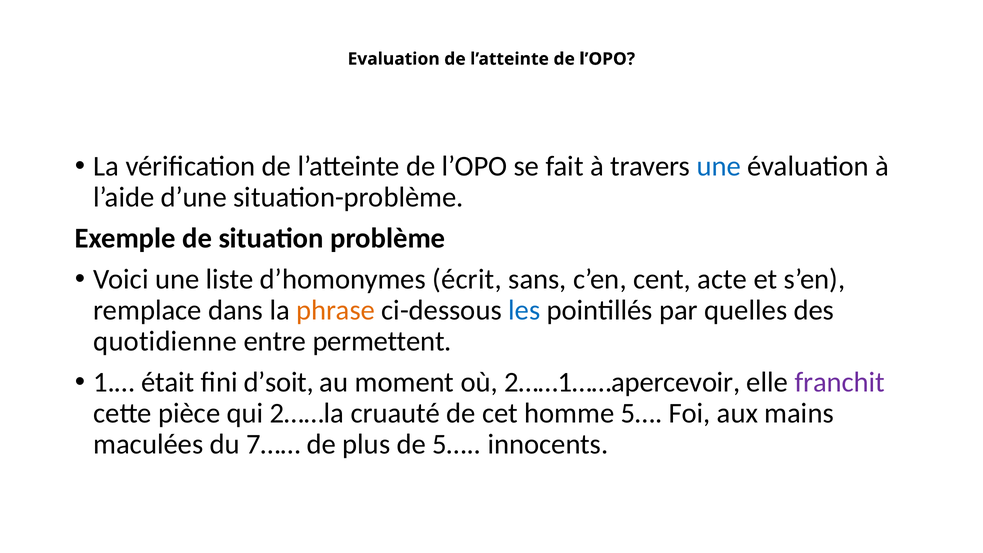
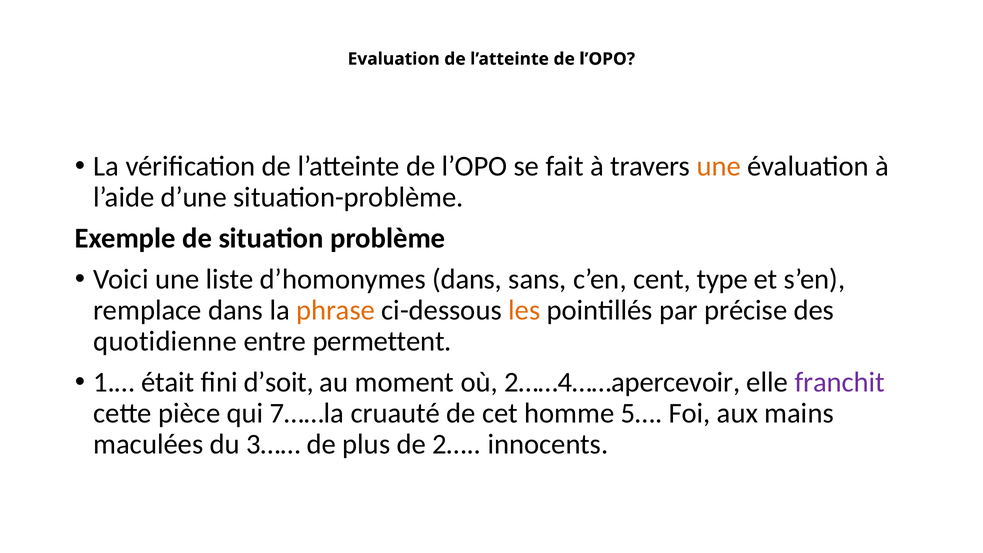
une colour: blue -> orange (719, 166)
d’homonymes écrit: écrit -> dans (467, 279)
acte: acte -> type (722, 279)
les colour: blue -> orange (524, 310)
quelles: quelles -> précise (746, 310)
2……1……apercevoir: 2……1……apercevoir -> 2……4……apercevoir (622, 382)
2……la: 2……la -> 7……la (307, 413)
7……: 7…… -> 3…… (273, 444)
de 5…: 5… -> 2… (457, 444)
